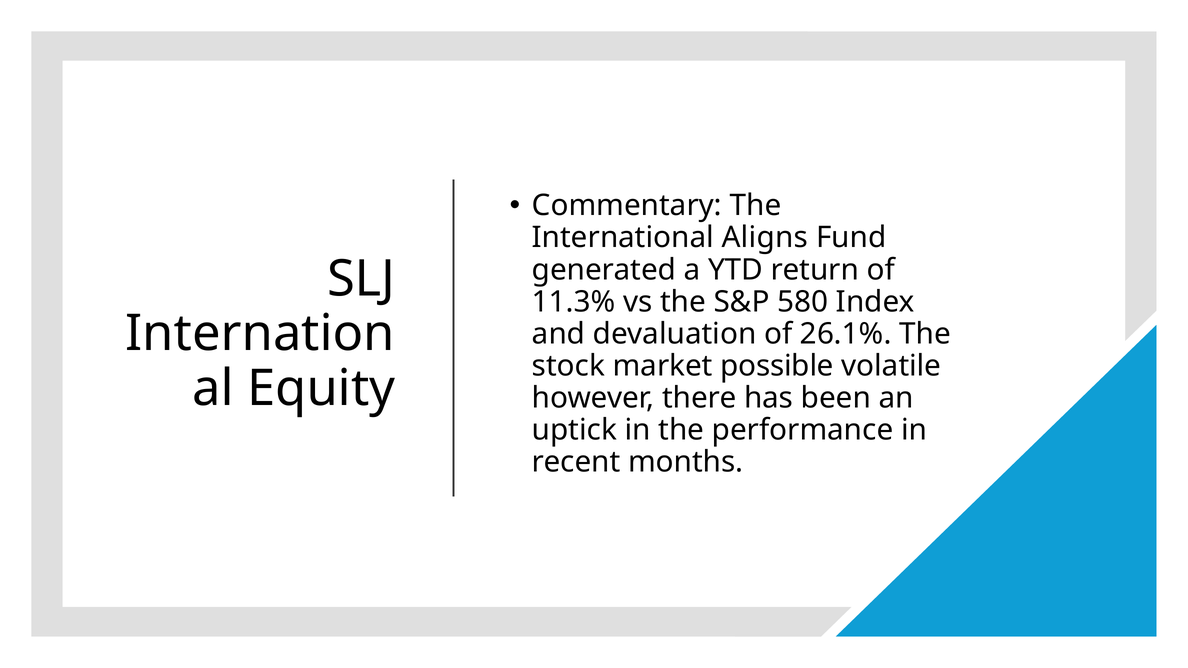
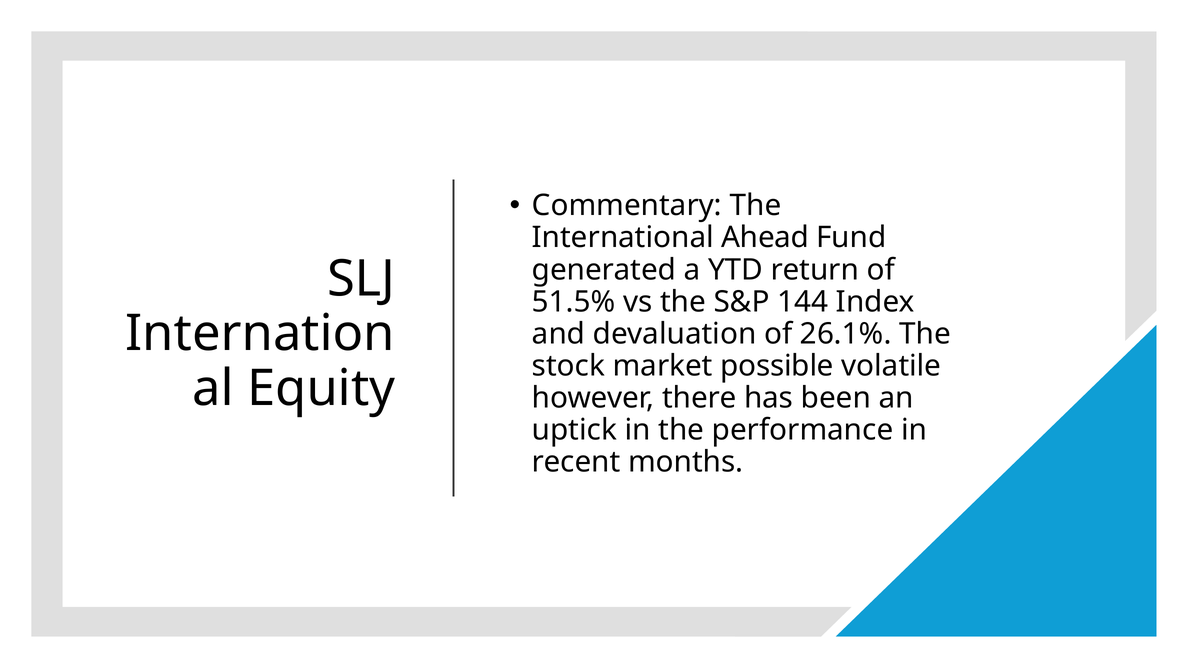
Aligns: Aligns -> Ahead (765, 238)
11.3%: 11.3% -> 51.5% (574, 302)
580: 580 -> 144 (803, 302)
